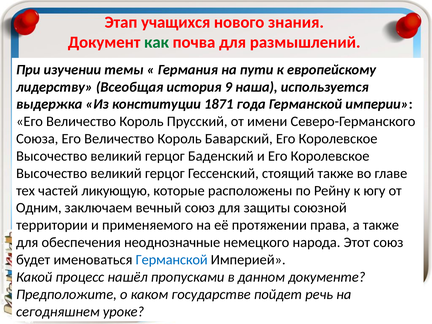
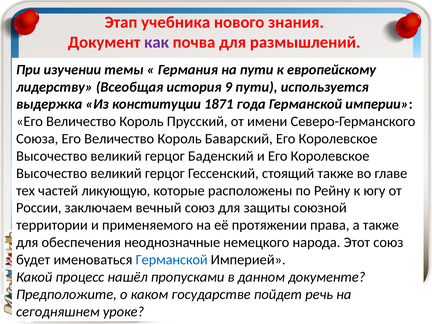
учащихся: учащихся -> учебника (176, 22)
как colour: green -> purple (157, 42)
9 наша: наша -> пути (256, 87)
Одним: Одним -> России (39, 208)
